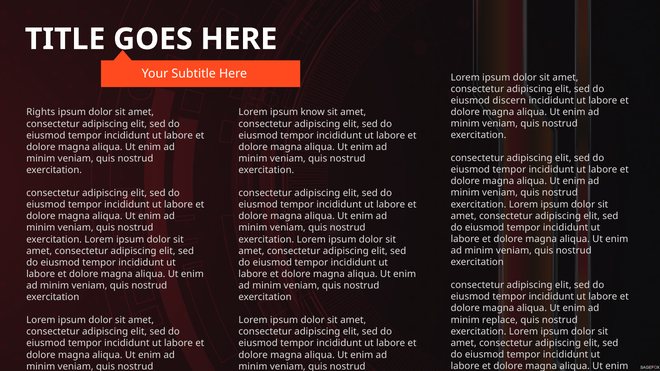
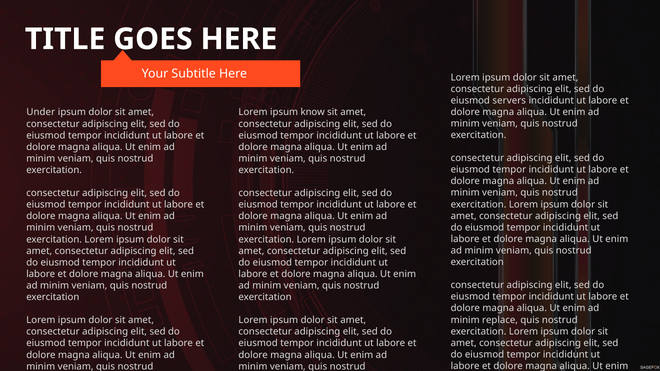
discern: discern -> servers (509, 100)
Rights: Rights -> Under (41, 112)
